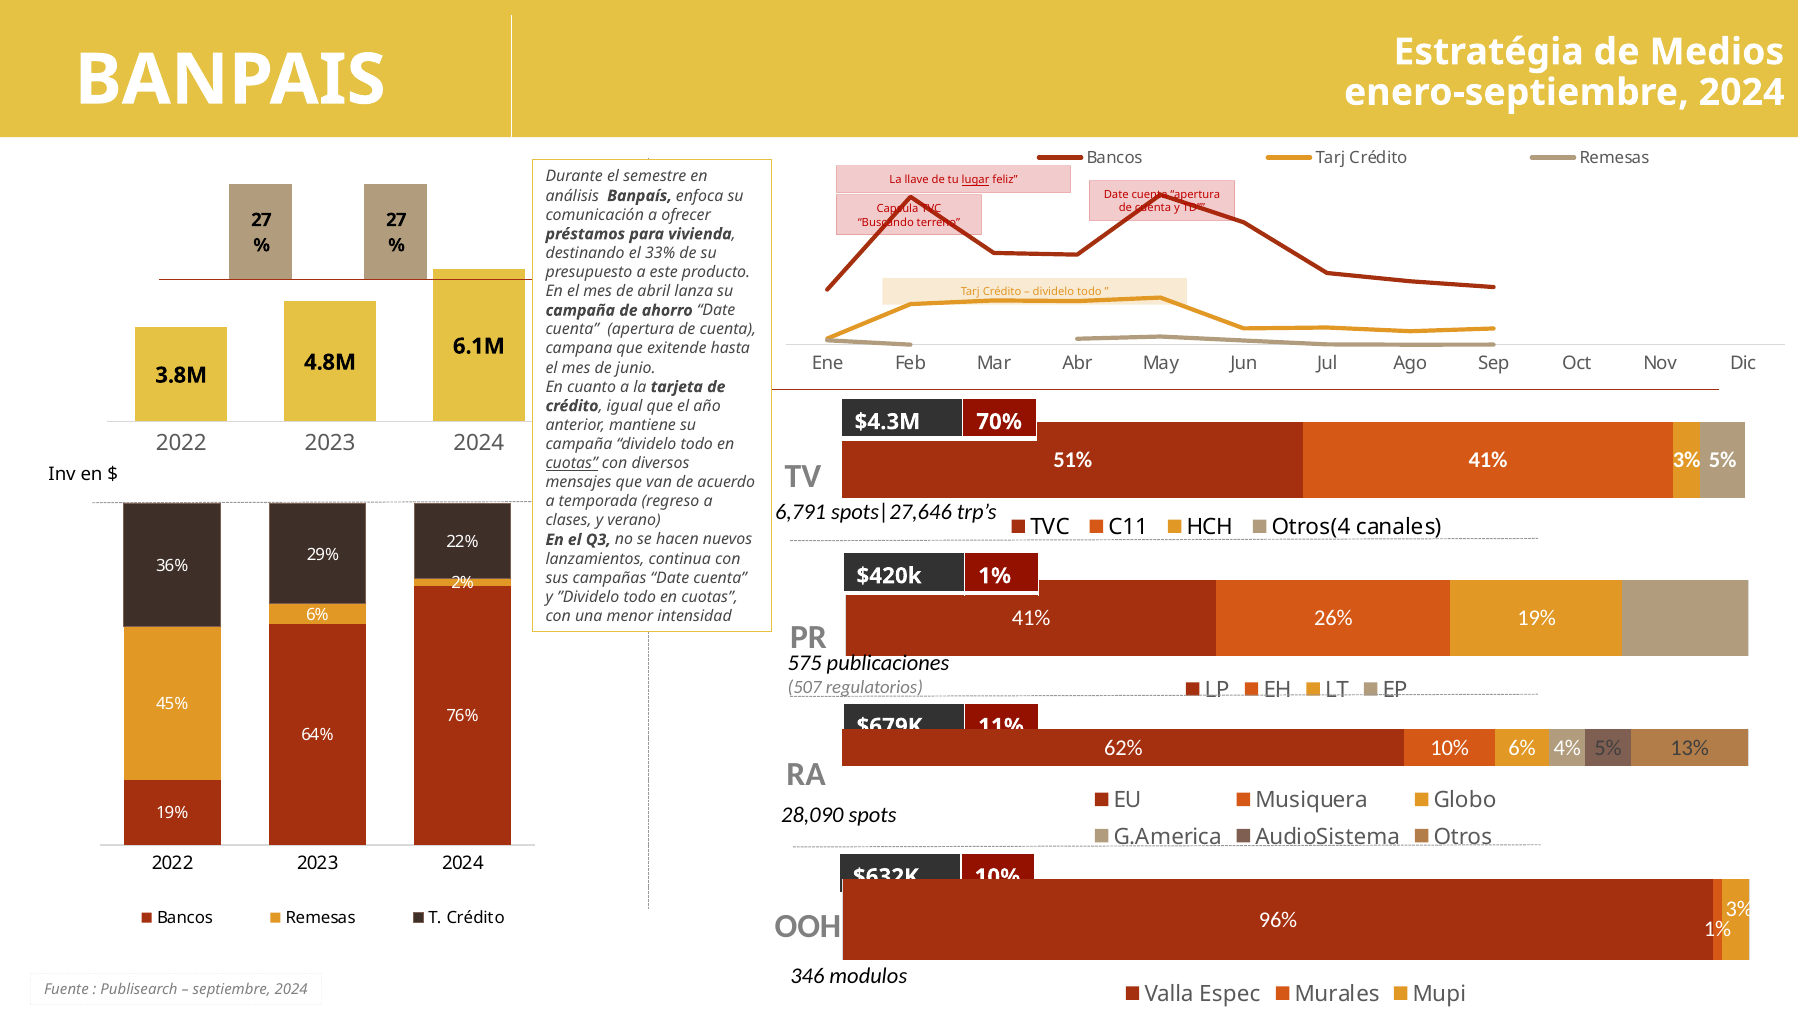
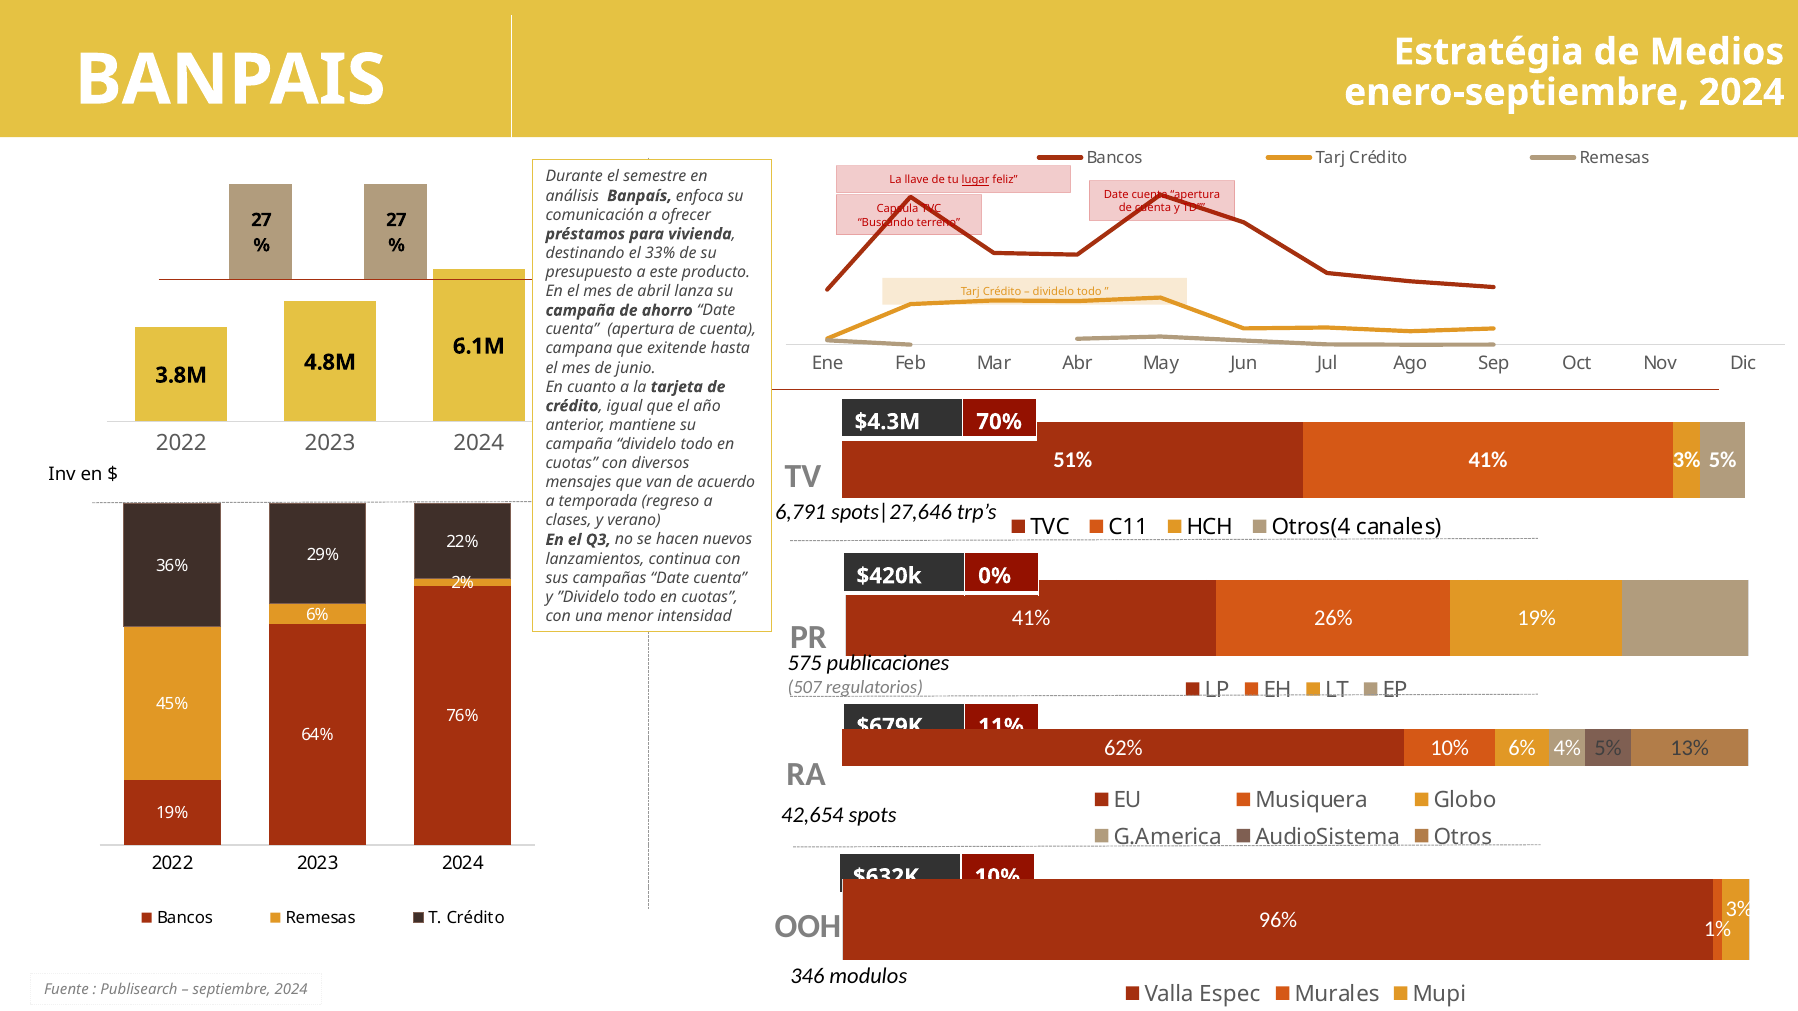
cuotas underline: present -> none (572, 463)
$420k 1%: 1% -> 0% (995, 576)
28,090: 28,090 -> 42,654 (812, 815)
